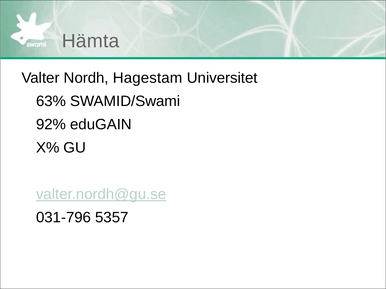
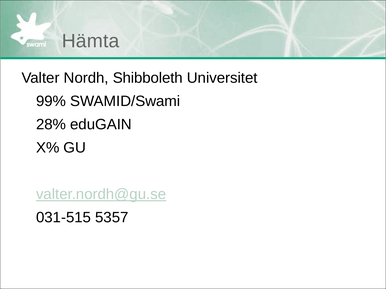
Hagestam: Hagestam -> Shibboleth (148, 78)
63%: 63% -> 99% (51, 101)
92%: 92% -> 28% (51, 125)
031-796: 031-796 -> 031-515 (64, 218)
